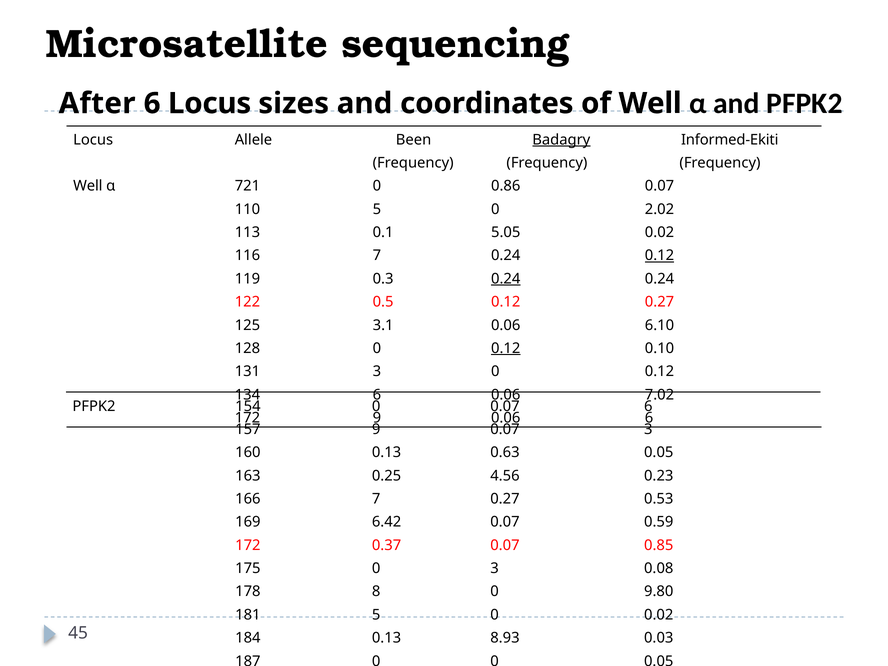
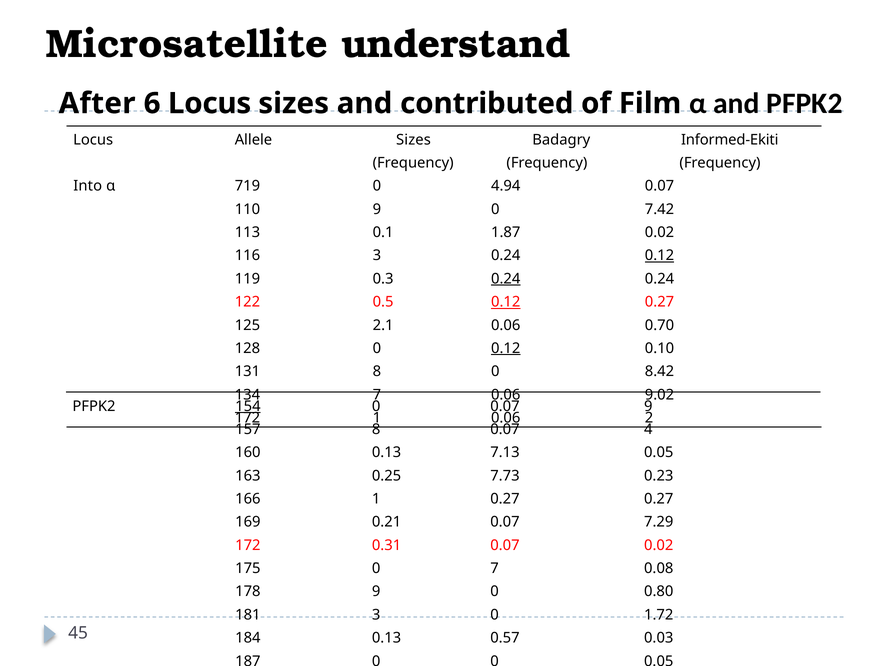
sequencing: sequencing -> understand (456, 44)
coordinates: coordinates -> contributed (487, 103)
of Well: Well -> Film (650, 103)
Allele Been: Been -> Sizes (413, 140)
Badagry underline: present -> none (561, 140)
Well: Well -> Into (88, 186)
721: 721 -> 719 (247, 186)
0.86: 0.86 -> 4.94 (506, 186)
110 5: 5 -> 9 (377, 209)
2.02: 2.02 -> 7.42 (660, 209)
5.05: 5.05 -> 1.87 (506, 232)
116 7: 7 -> 3 (377, 256)
0.12 underline: none -> present (506, 302)
3.1: 3.1 -> 2.1 (383, 325)
6.10: 6.10 -> 0.70 (660, 325)
131 3: 3 -> 8 (377, 372)
0.12: 0.12 -> 8.42 (660, 372)
134 6: 6 -> 7 (377, 395)
7.02: 7.02 -> 9.02 (660, 395)
154 underline: none -> present (248, 406)
0.07 6: 6 -> 9 (648, 406)
172 9: 9 -> 1 (377, 418)
0.06 6: 6 -> 2 (649, 418)
157 9: 9 -> 8 (376, 429)
0.07 3: 3 -> 4 (648, 429)
0.63: 0.63 -> 7.13 (505, 453)
4.56: 4.56 -> 7.73 (505, 476)
166 7: 7 -> 1 (376, 499)
0.27 0.53: 0.53 -> 0.27 (659, 499)
6.42: 6.42 -> 0.21 (387, 522)
0.59: 0.59 -> 7.29 (659, 522)
0.37: 0.37 -> 0.31 (387, 545)
0.07 0.85: 0.85 -> 0.02 (659, 545)
0 3: 3 -> 7 (495, 568)
178 8: 8 -> 9 (376, 592)
9.80: 9.80 -> 0.80 (659, 592)
181 5: 5 -> 3 (376, 615)
0 0.02: 0.02 -> 1.72 (659, 615)
8.93: 8.93 -> 0.57 (505, 638)
